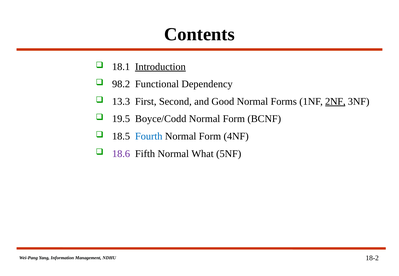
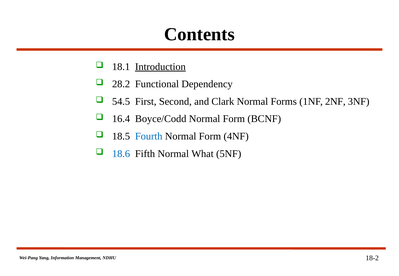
98.2: 98.2 -> 28.2 (121, 84)
13.3: 13.3 -> 54.5 (121, 102)
Good: Good -> Clark (223, 102)
2NF underline: present -> none (335, 102)
19.5: 19.5 -> 16.4 (121, 119)
18.6 colour: purple -> blue (121, 154)
